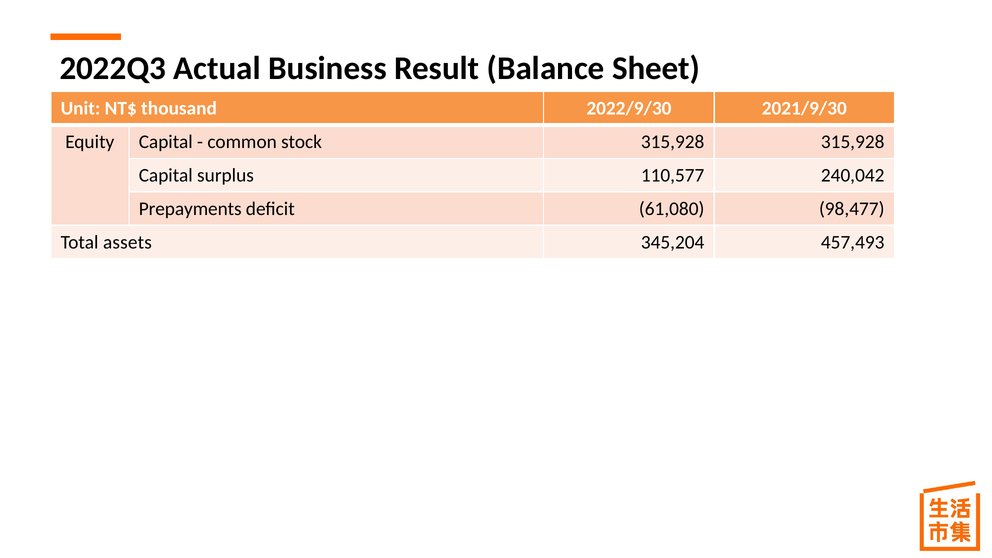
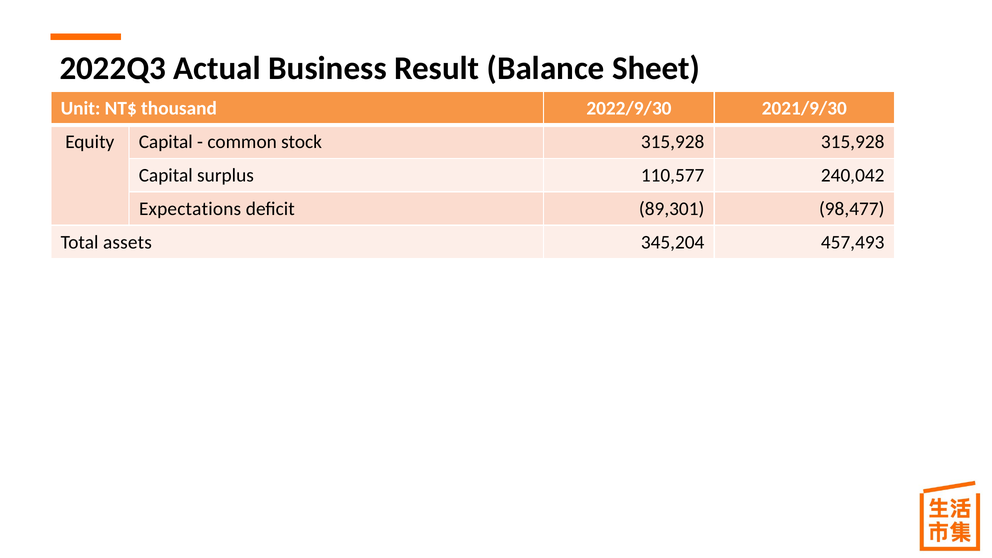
Prepayments: Prepayments -> Expectations (190, 209)
61,080: 61,080 -> 89,301 (672, 209)
